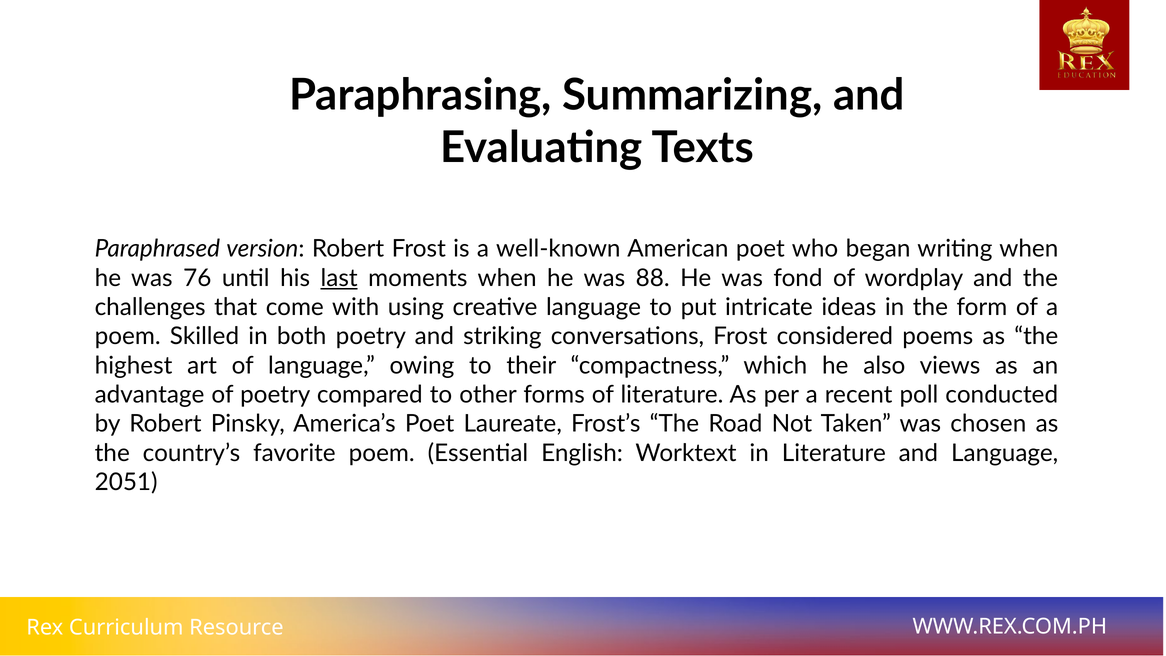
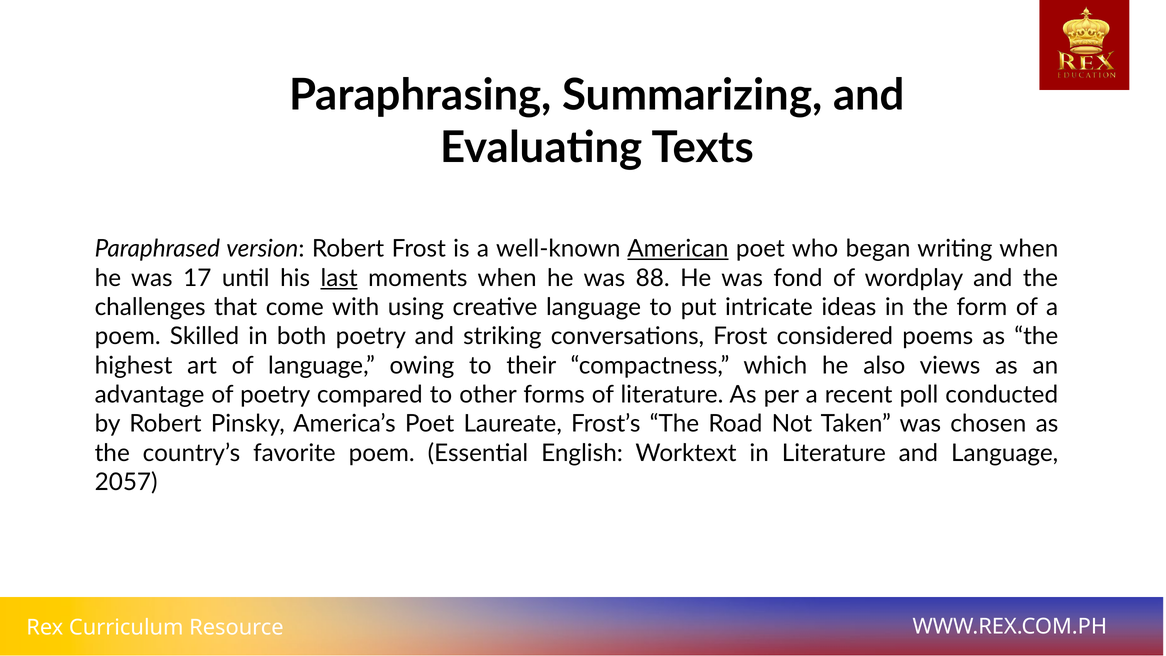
American underline: none -> present (678, 249)
76: 76 -> 17 (197, 278)
2051: 2051 -> 2057 (126, 482)
